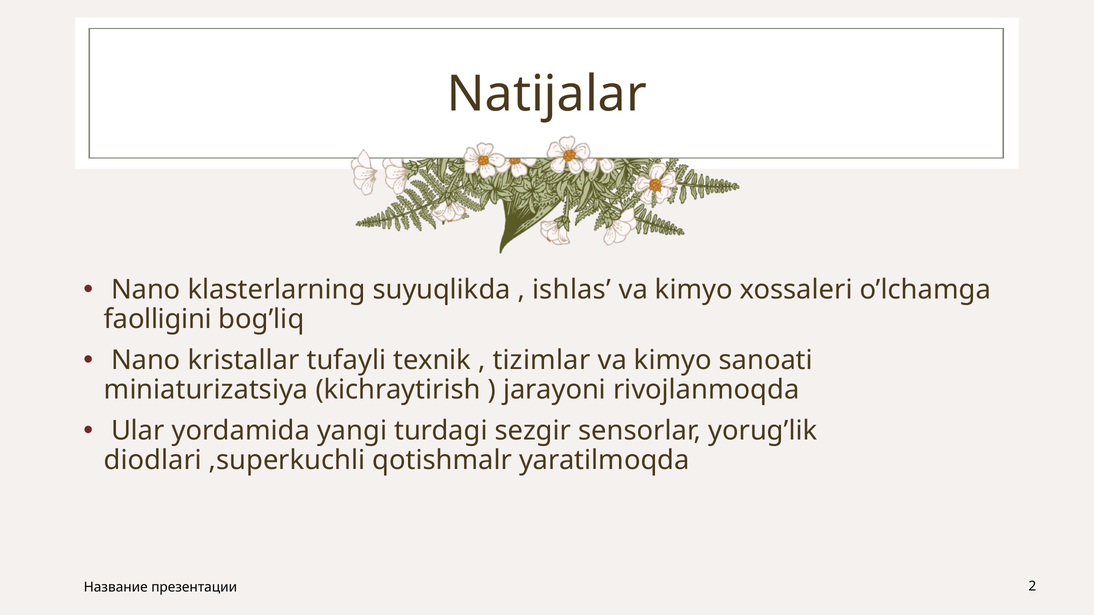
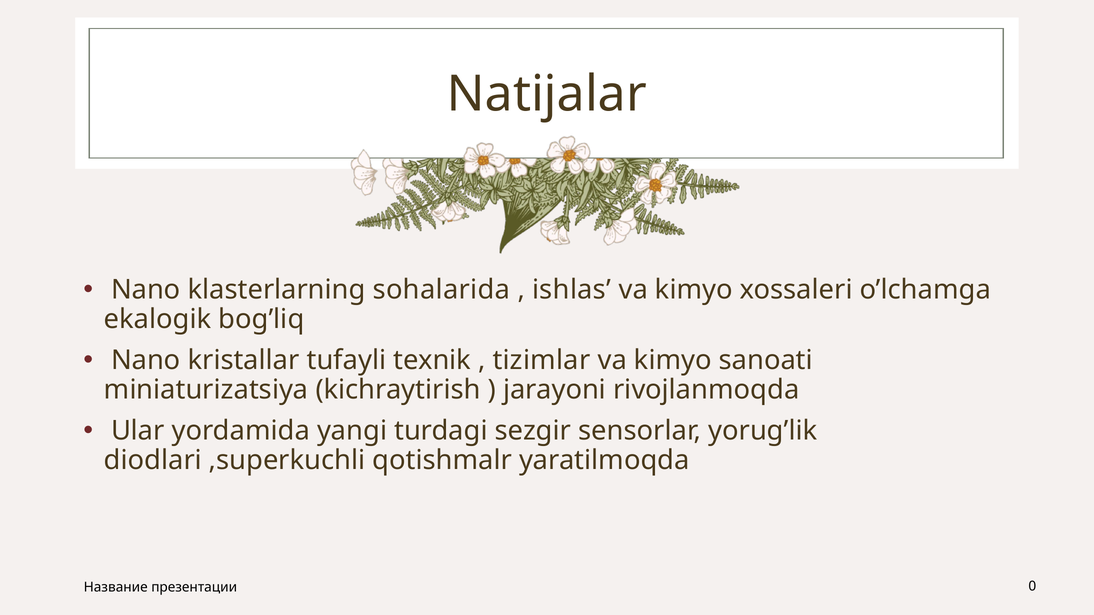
suyuqlikda: suyuqlikda -> sohalarida (441, 290)
faolligini: faolligini -> ekalogik (158, 320)
2: 2 -> 0 (1032, 587)
